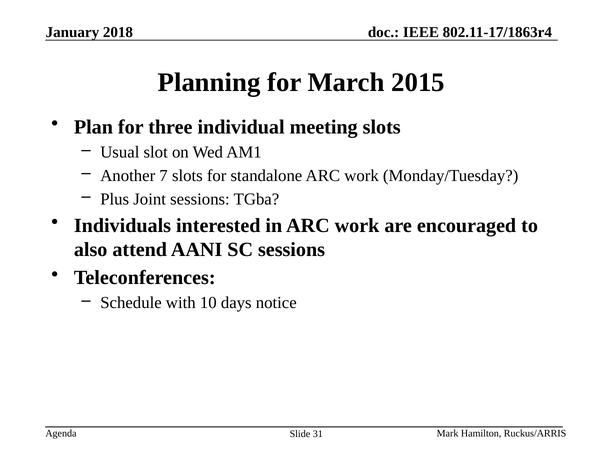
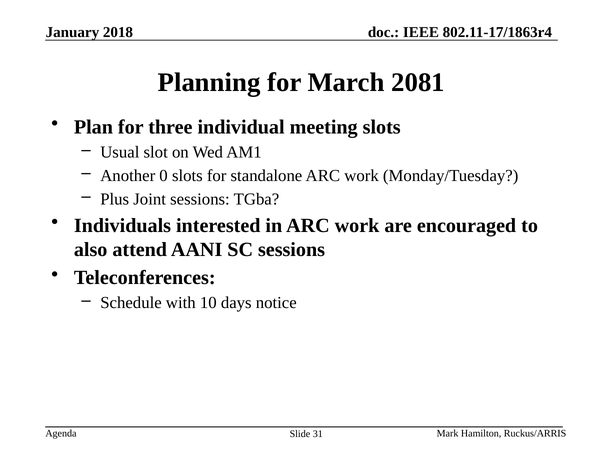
2015: 2015 -> 2081 (418, 82)
7: 7 -> 0 (164, 176)
